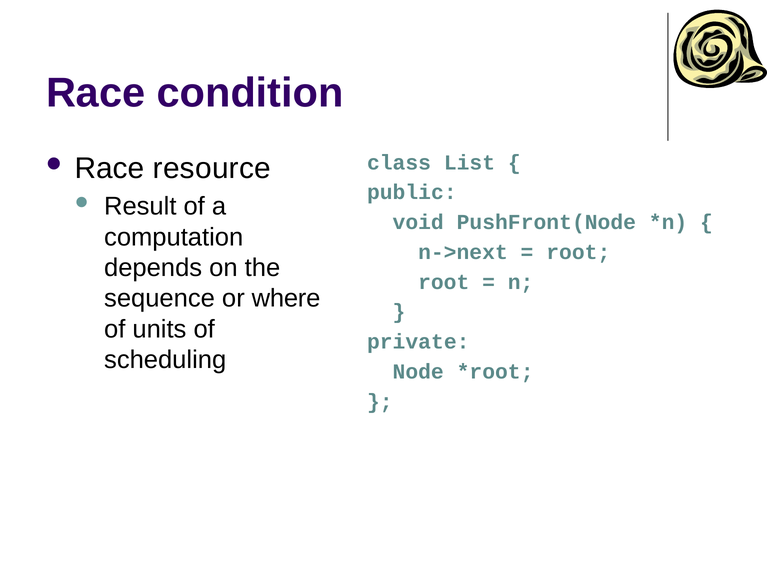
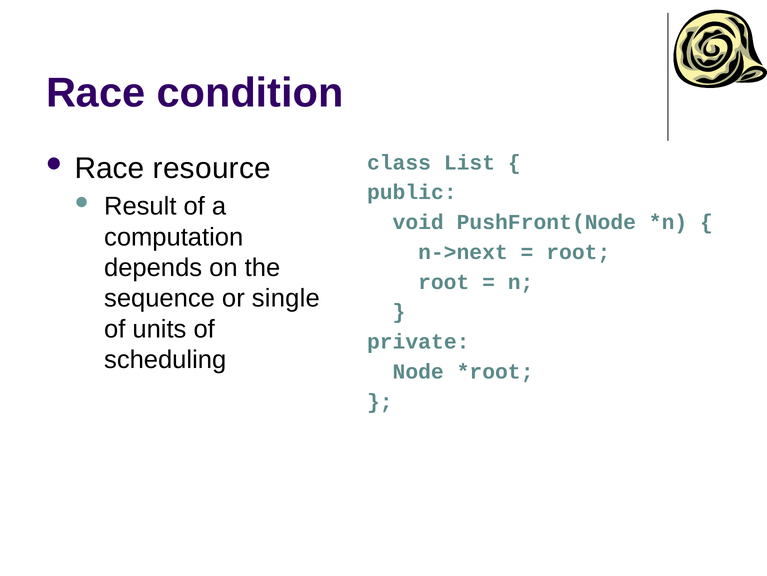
where: where -> single (286, 298)
